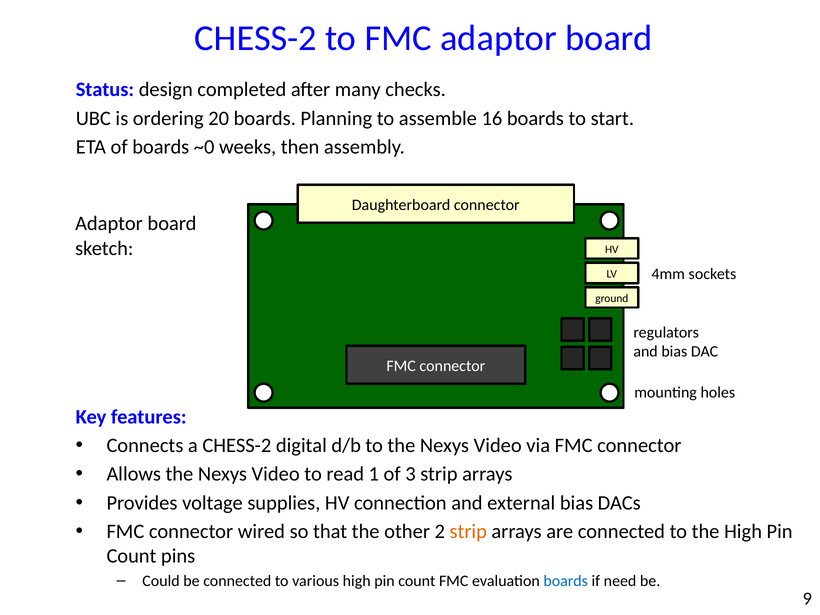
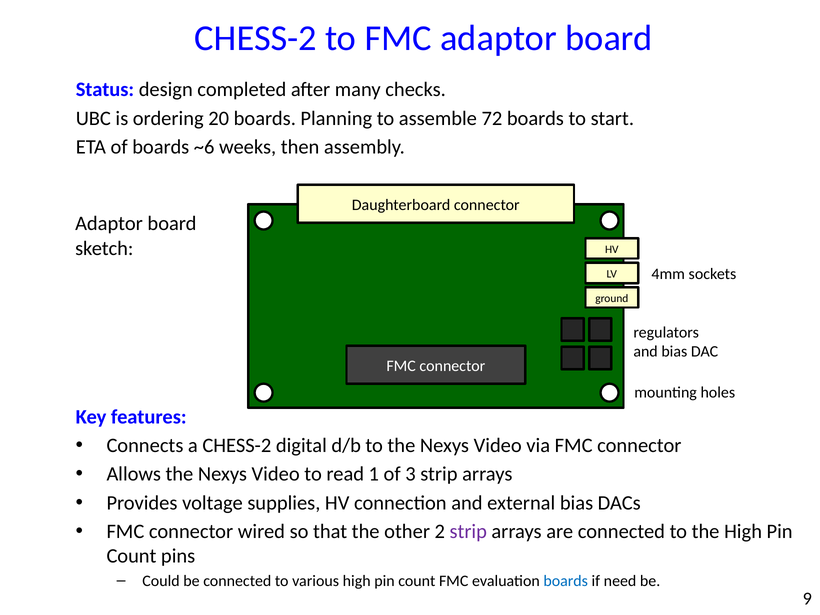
16: 16 -> 72 (492, 118)
~0: ~0 -> ~6 (204, 147)
strip colour: orange -> purple (468, 532)
